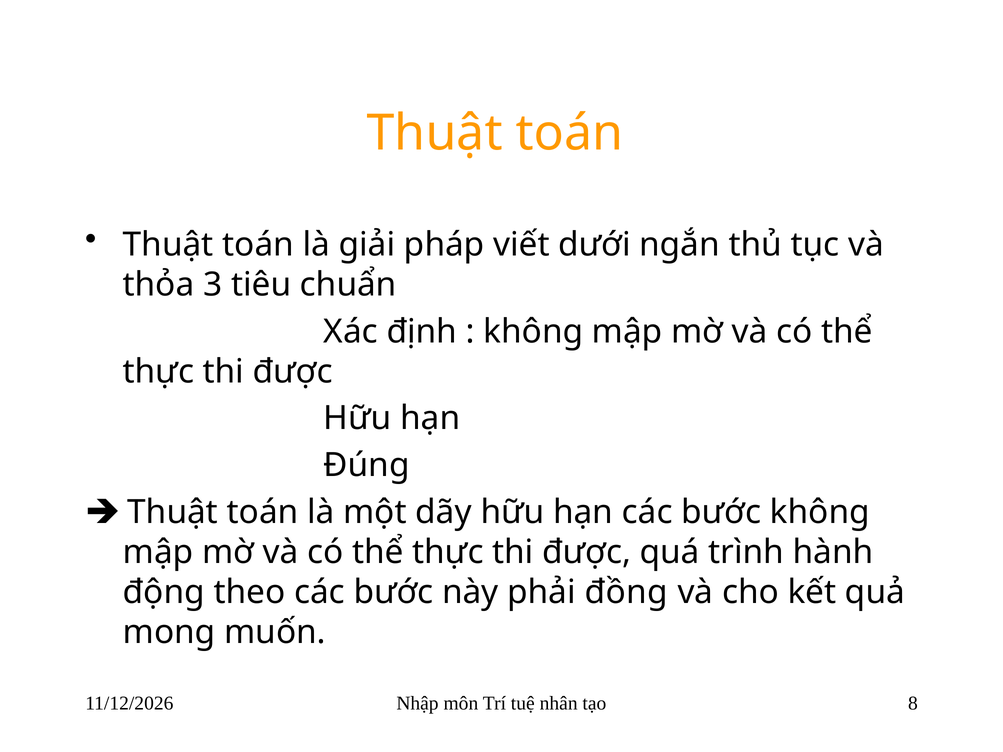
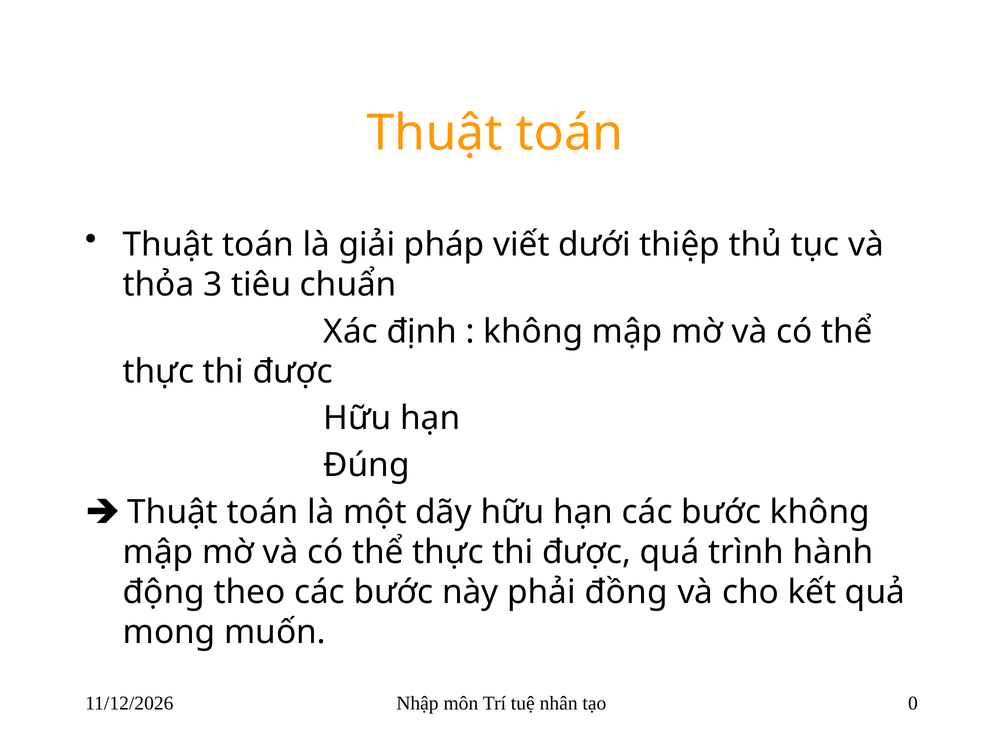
ngắn: ngắn -> thiệp (680, 245)
8: 8 -> 0 (913, 703)
